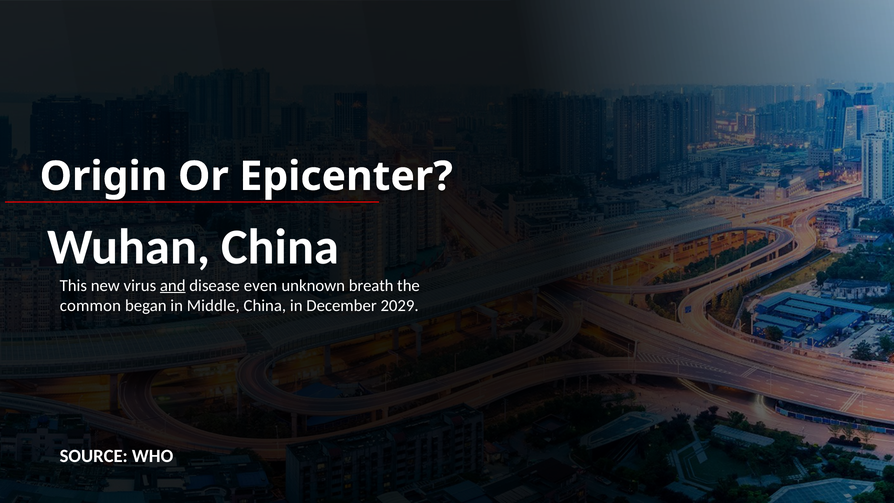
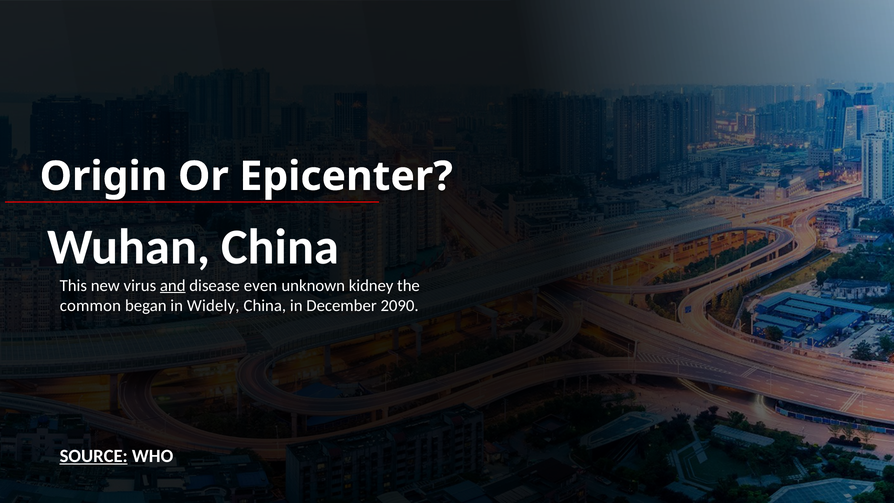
breath: breath -> kidney (371, 285)
Middle: Middle -> Widely (213, 306)
2029: 2029 -> 2090 (400, 306)
SOURCE underline: none -> present (94, 456)
